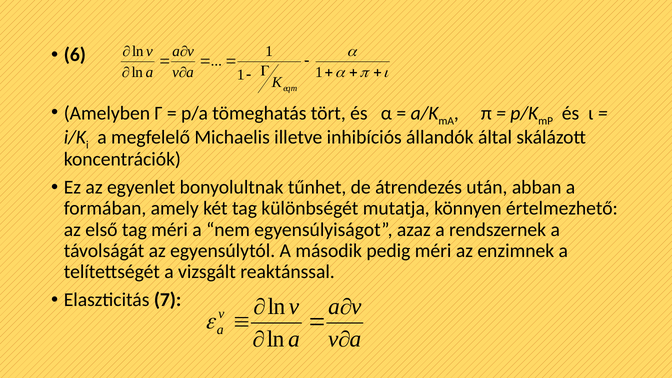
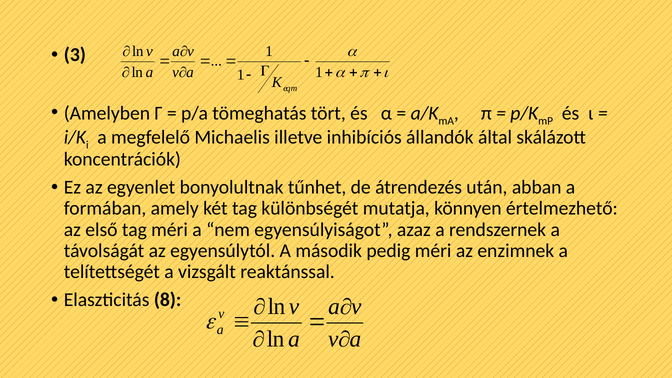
6: 6 -> 3 (75, 55)
7: 7 -> 8 (168, 300)
